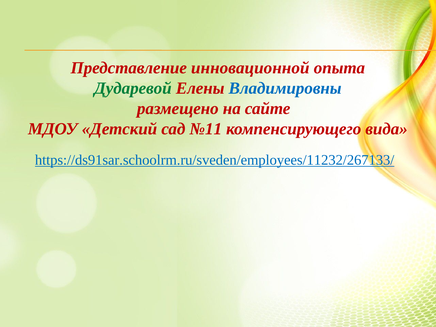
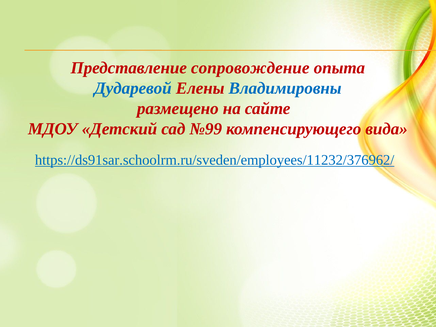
инновационной: инновационной -> сопровождение (250, 68)
Дударевой colour: green -> blue (133, 88)
№11: №11 -> №99 (206, 129)
https://ds91sar.schoolrm.ru/sveden/employees/11232/267133/: https://ds91sar.schoolrm.ru/sveden/employees/11232/267133/ -> https://ds91sar.schoolrm.ru/sveden/employees/11232/376962/ (215, 160)
